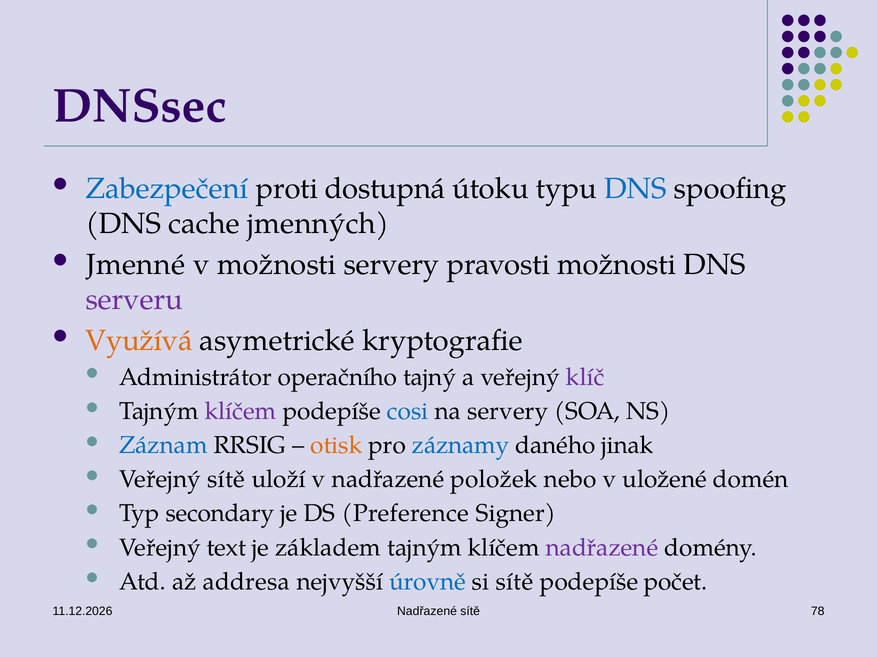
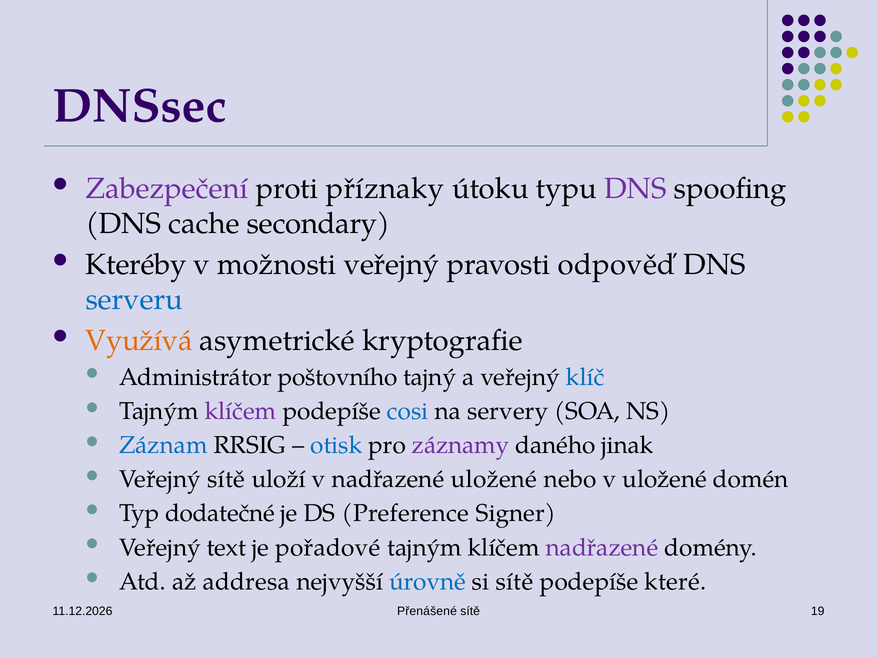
Zabezpečení colour: blue -> purple (167, 189)
dostupná: dostupná -> příznaky (385, 189)
DNS colour: blue -> purple (635, 189)
jmenných: jmenných -> secondary (319, 224)
Jmenné: Jmenné -> Kteréby (136, 265)
možnosti servery: servery -> veřejný (391, 265)
pravosti možnosti: možnosti -> odpověď (617, 265)
serveru colour: purple -> blue (134, 300)
operačního: operačního -> poštovního (338, 378)
klíč colour: purple -> blue (585, 378)
otisk colour: orange -> blue (336, 446)
záznamy colour: blue -> purple (461, 446)
nadřazené položek: položek -> uložené (494, 480)
secondary: secondary -> dodatečné (220, 514)
základem: základem -> pořadové (328, 548)
počet: počet -> které (675, 582)
Nadřazené: Nadřazené -> Přenášené (427, 612)
78: 78 -> 19 (818, 612)
